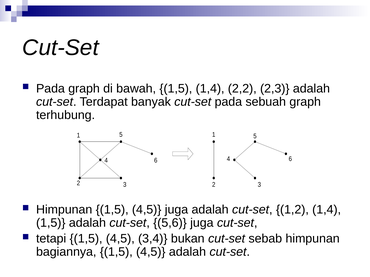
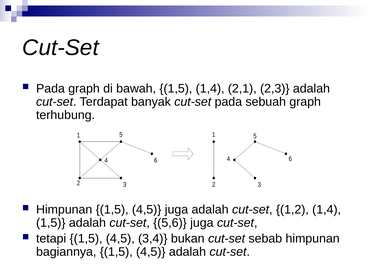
2,2: 2,2 -> 2,1 (242, 89)
